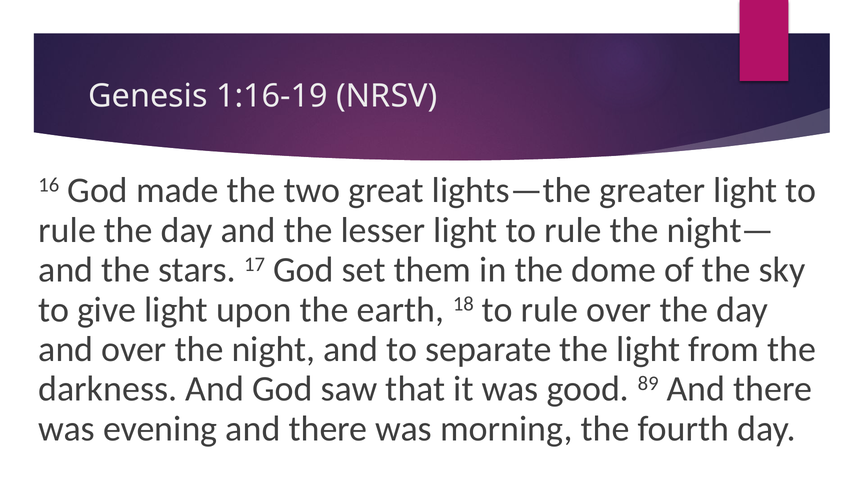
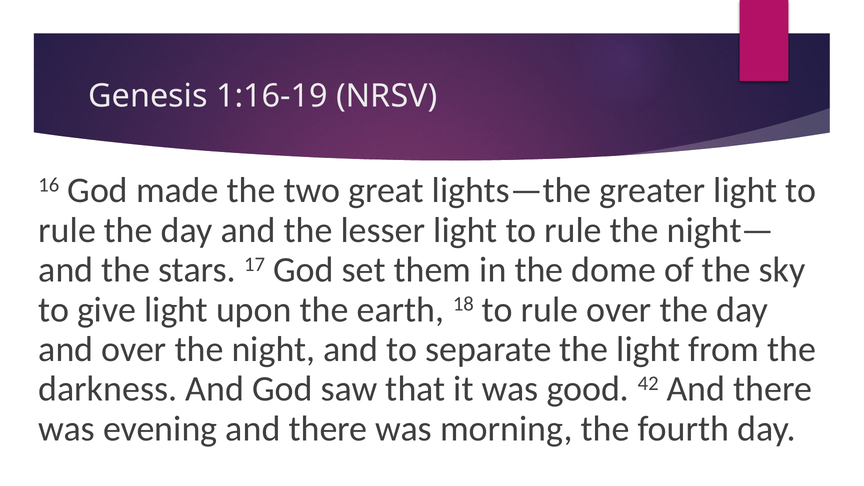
89: 89 -> 42 (648, 384)
